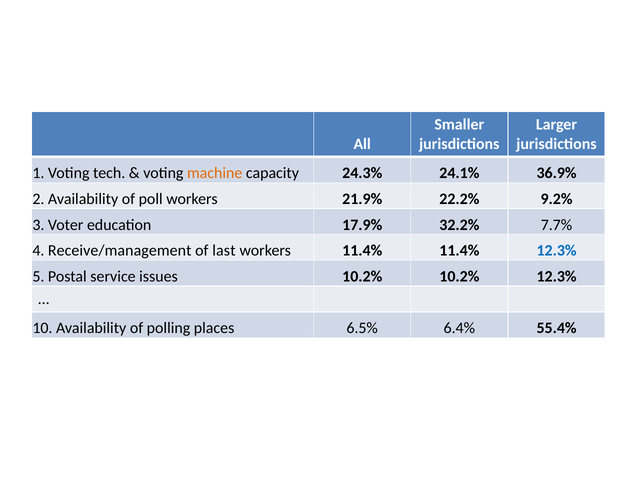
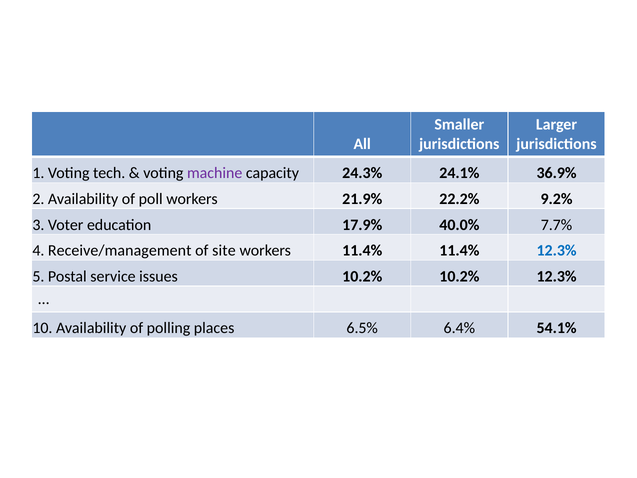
machine colour: orange -> purple (215, 173)
32.2%: 32.2% -> 40.0% (459, 225)
last: last -> site (224, 251)
55.4%: 55.4% -> 54.1% (557, 328)
